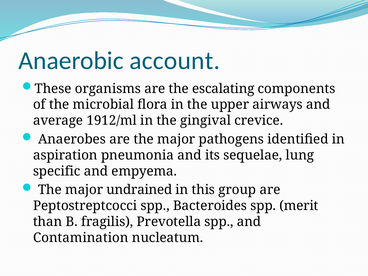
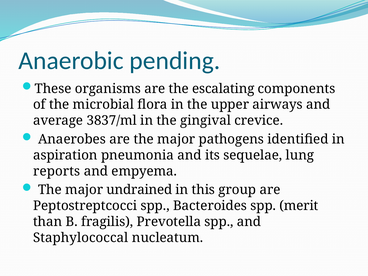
account: account -> pending (175, 61)
1912/ml: 1912/ml -> 3837/ml (112, 121)
specific: specific -> reports (57, 171)
Contamination: Contamination -> Staphylococcal (81, 238)
